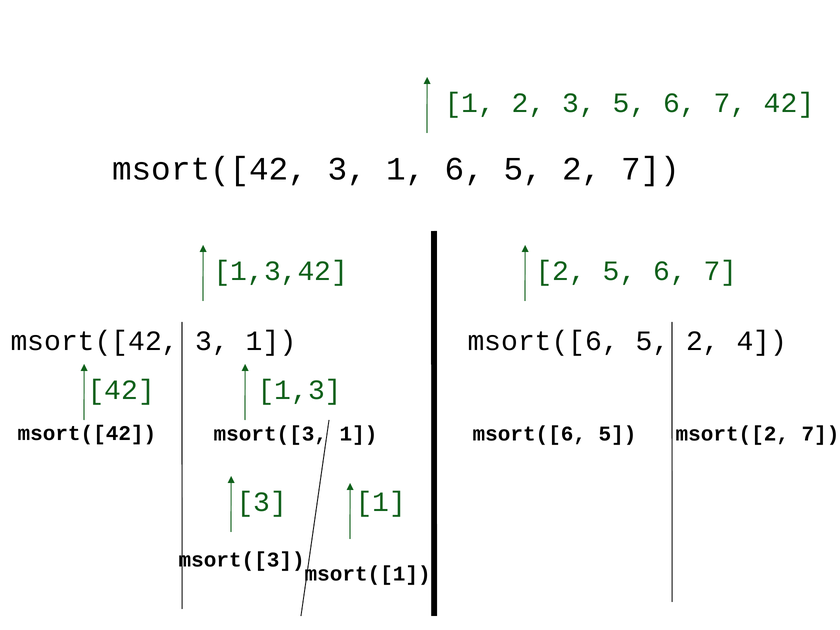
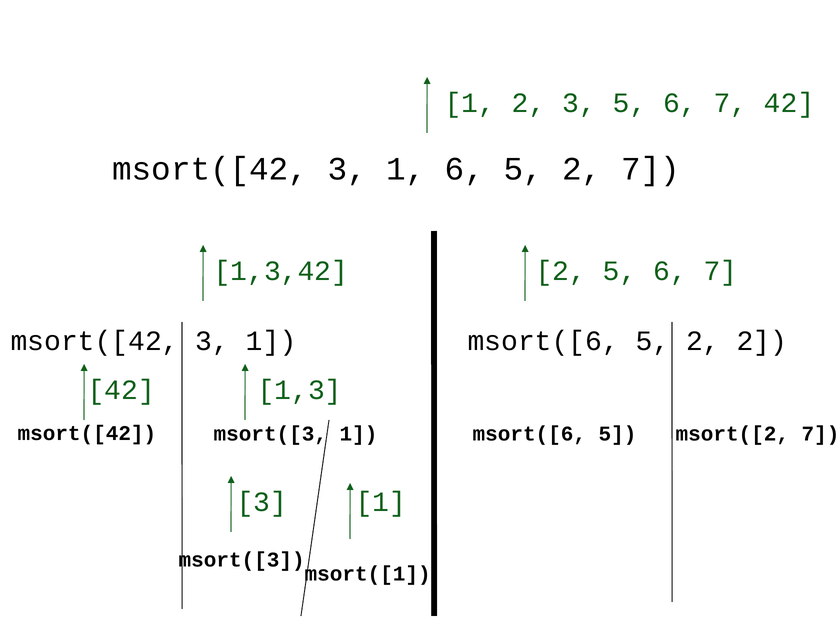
2 4: 4 -> 2 (762, 341)
